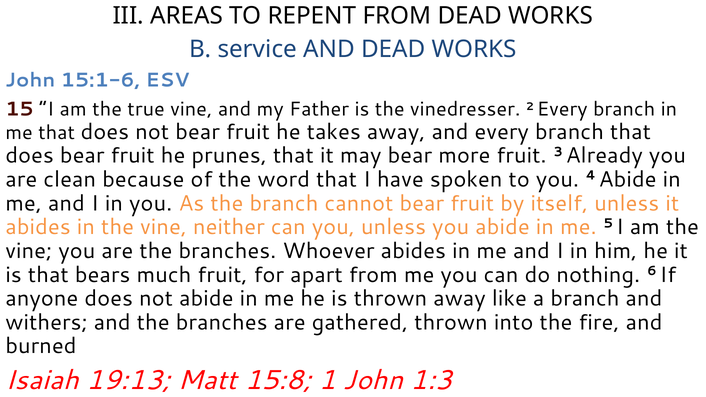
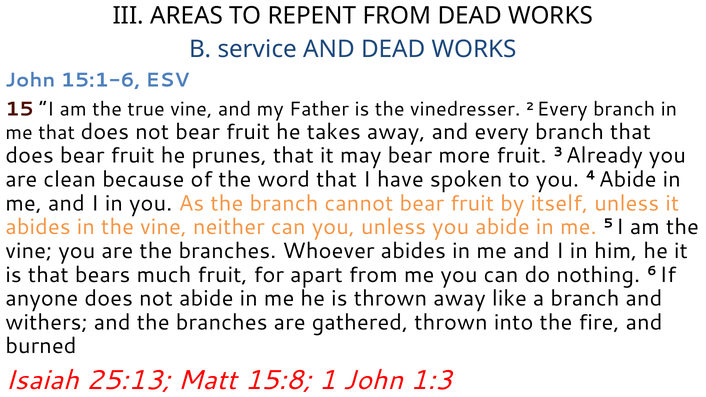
19:13: 19:13 -> 25:13 (128, 380)
